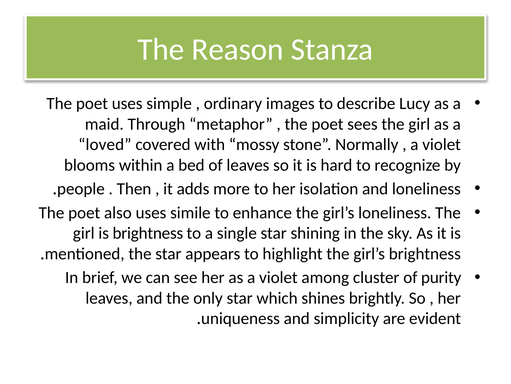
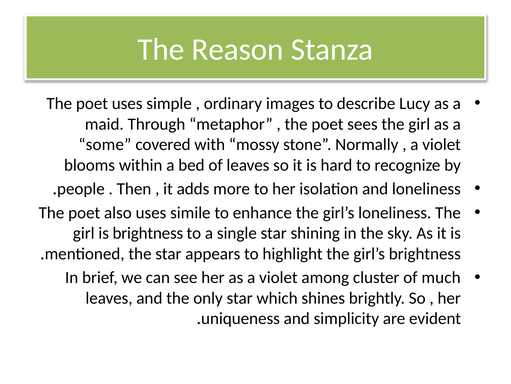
loved: loved -> some (105, 144)
purity: purity -> much (441, 277)
